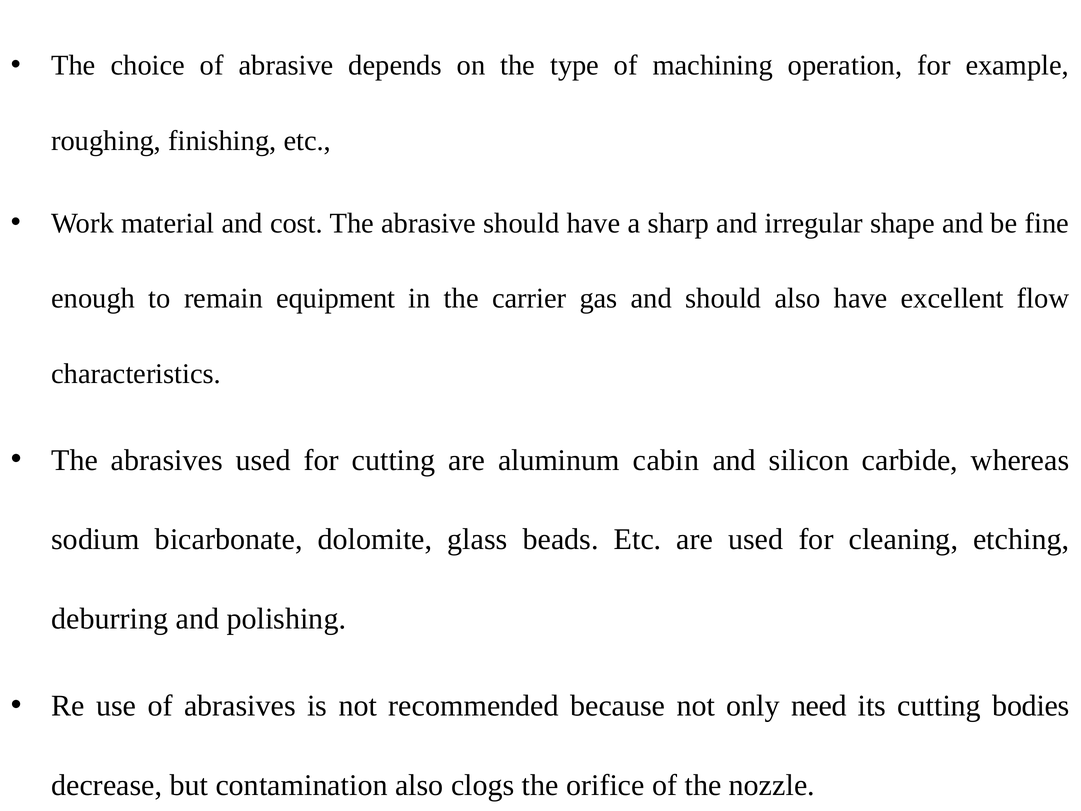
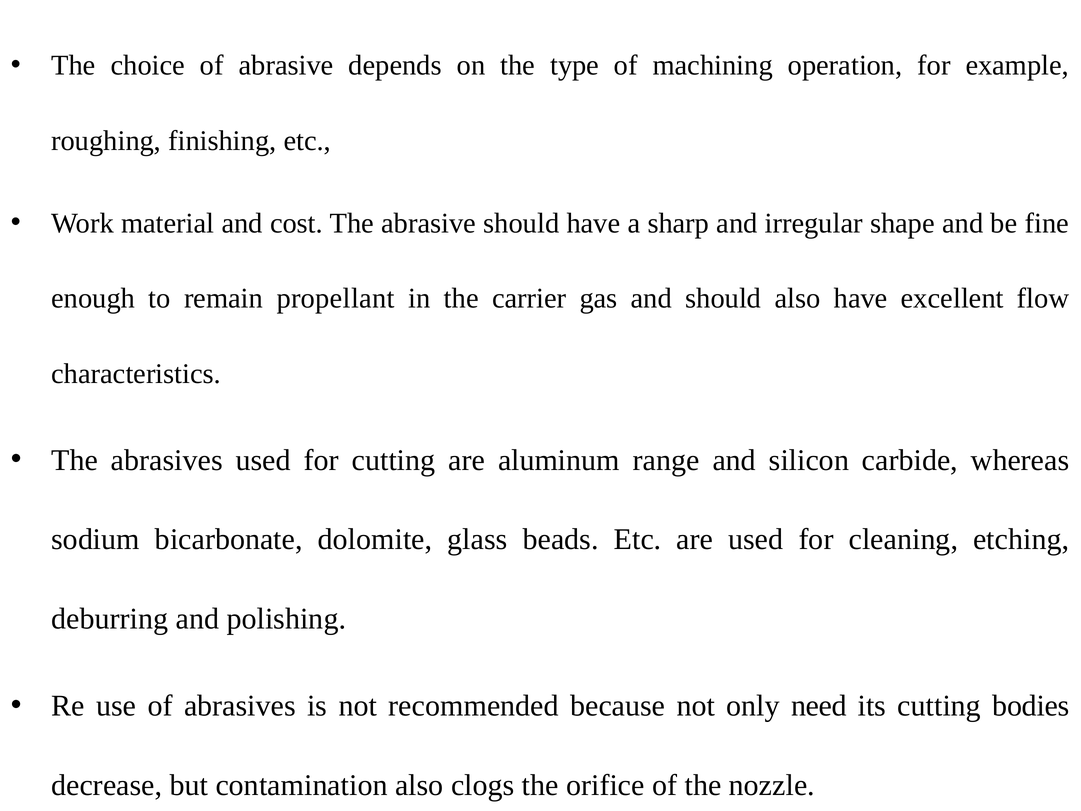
equipment: equipment -> propellant (336, 298)
cabin: cabin -> range (666, 460)
